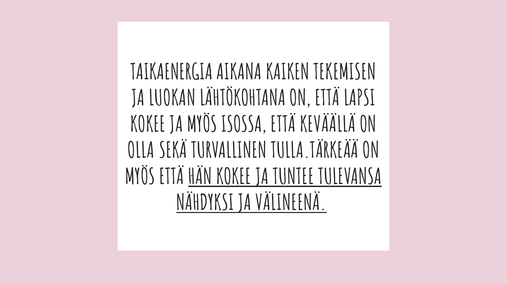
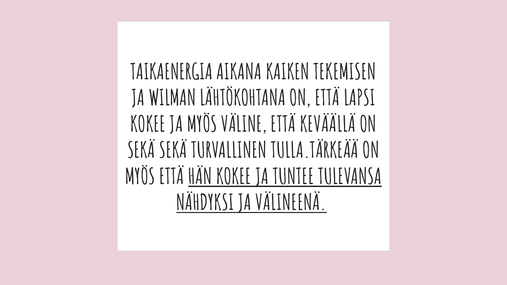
LUOKAN: LUOKAN -> WILMAN (172, 99)
ISOSSA: ISOSSA -> VÄLINE (244, 125)
OLLA: OLLA -> SEKÄ (141, 151)
